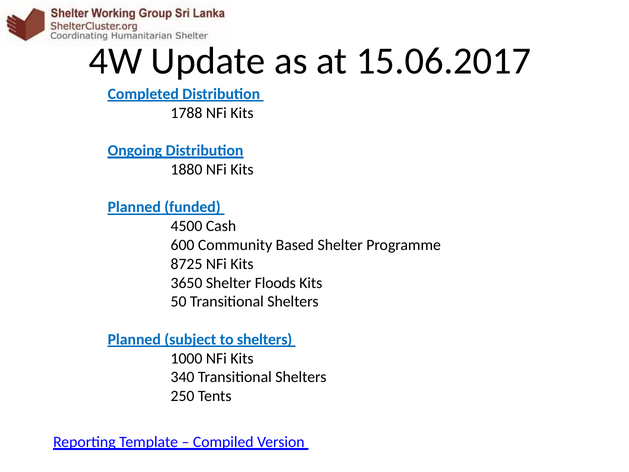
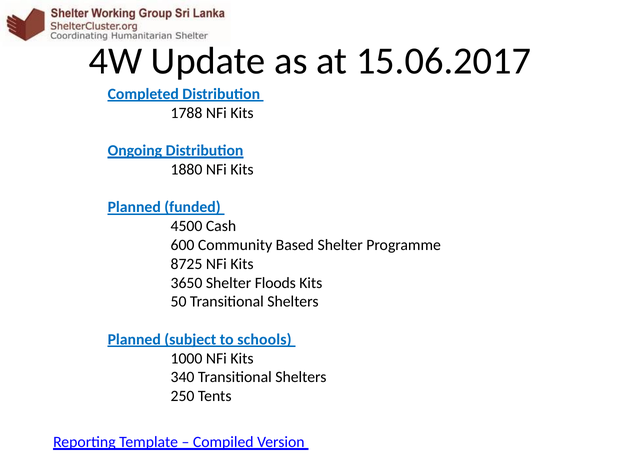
to shelters: shelters -> schools (264, 339)
